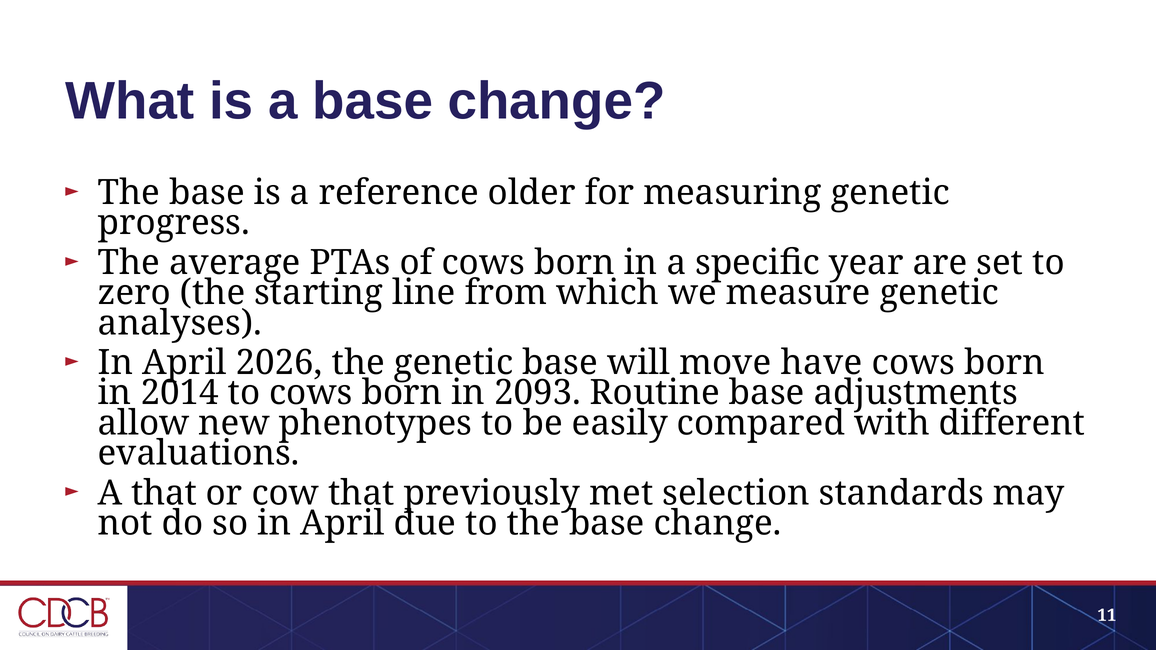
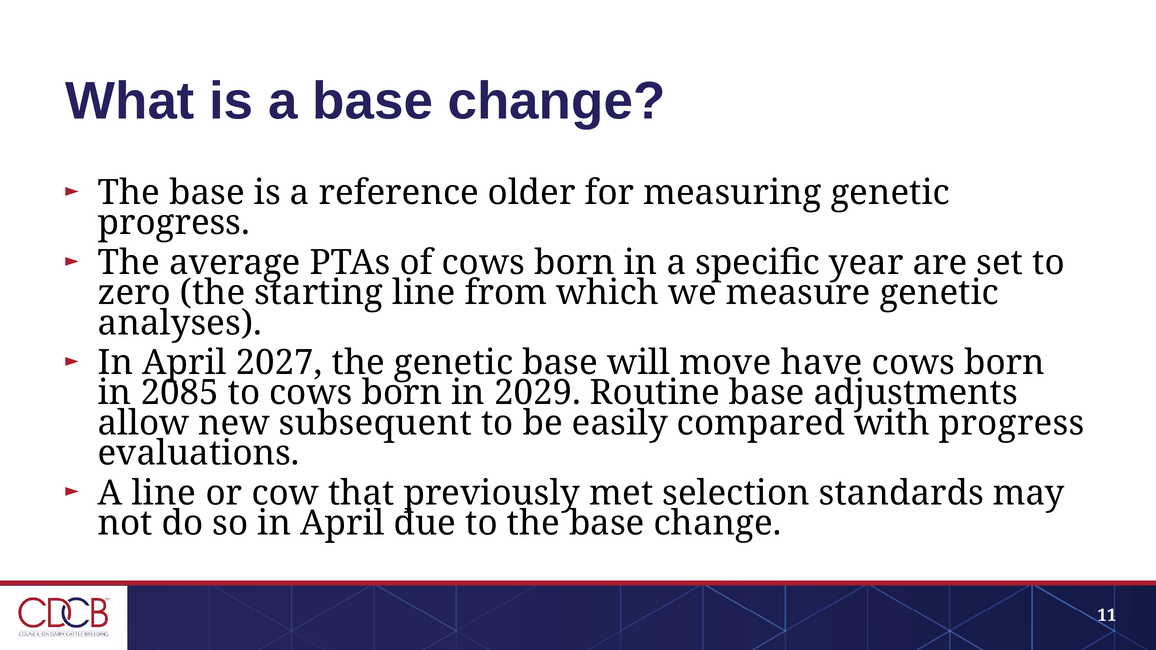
2026: 2026 -> 2027 (279, 363)
2014: 2014 -> 2085 (180, 393)
2093: 2093 -> 2029 (537, 393)
phenotypes: phenotypes -> subsequent (375, 423)
with different: different -> progress (1012, 423)
A that: that -> line (164, 493)
